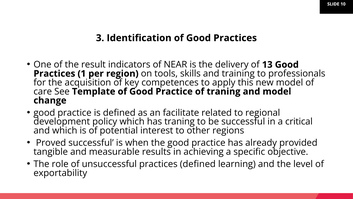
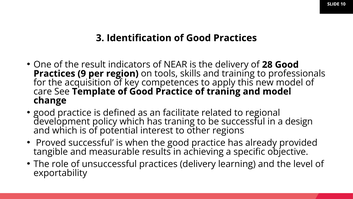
13: 13 -> 28 (267, 65)
1: 1 -> 9 (82, 73)
critical: critical -> design (299, 121)
practices defined: defined -> delivery (198, 164)
